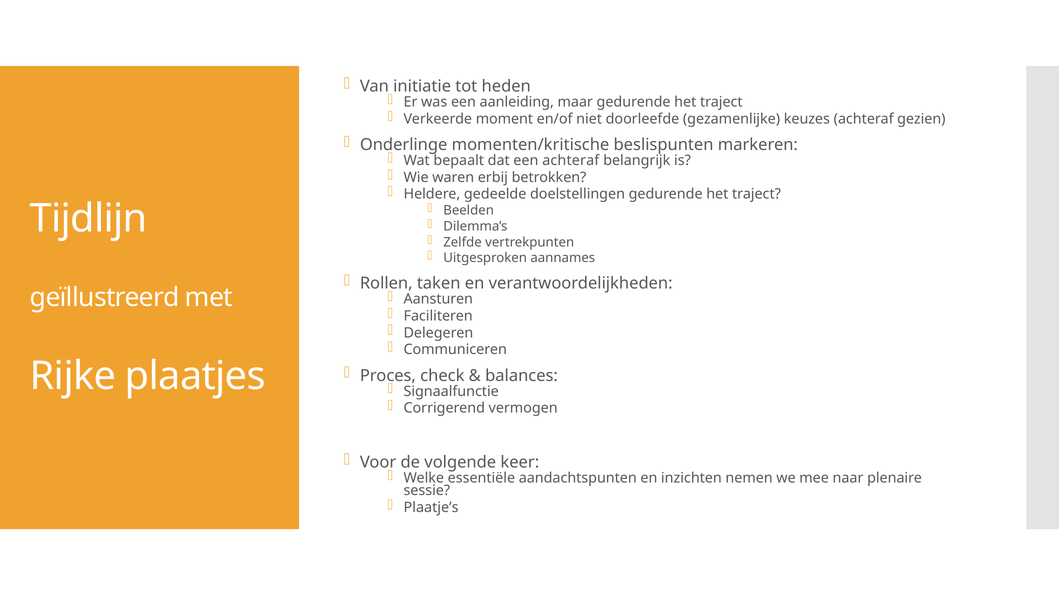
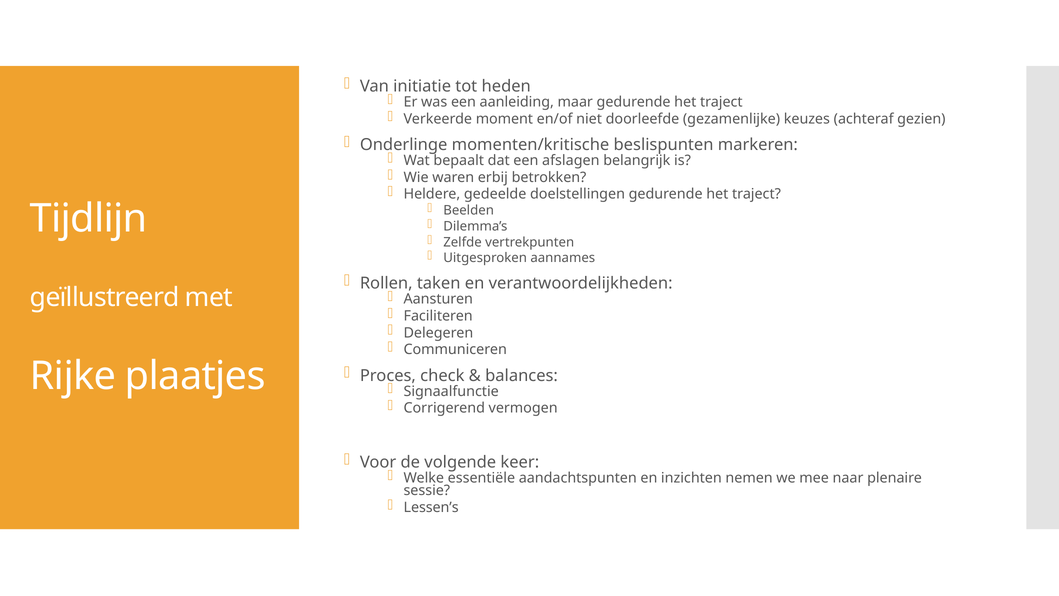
een achteraf: achteraf -> afslagen (571, 161)
Plaatje’s: Plaatje’s -> Lessen’s (431, 507)
